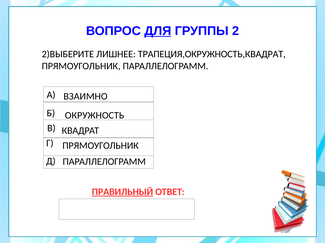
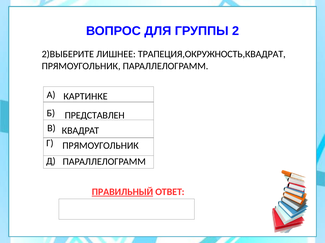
ДЛЯ underline: present -> none (158, 31)
ВЗАИМНО: ВЗАИМНО -> КАРТИНКЕ (86, 97)
ОКРУЖНОСТЬ: ОКРУЖНОСТЬ -> ПРЕДСТАВЛЕН (95, 116)
